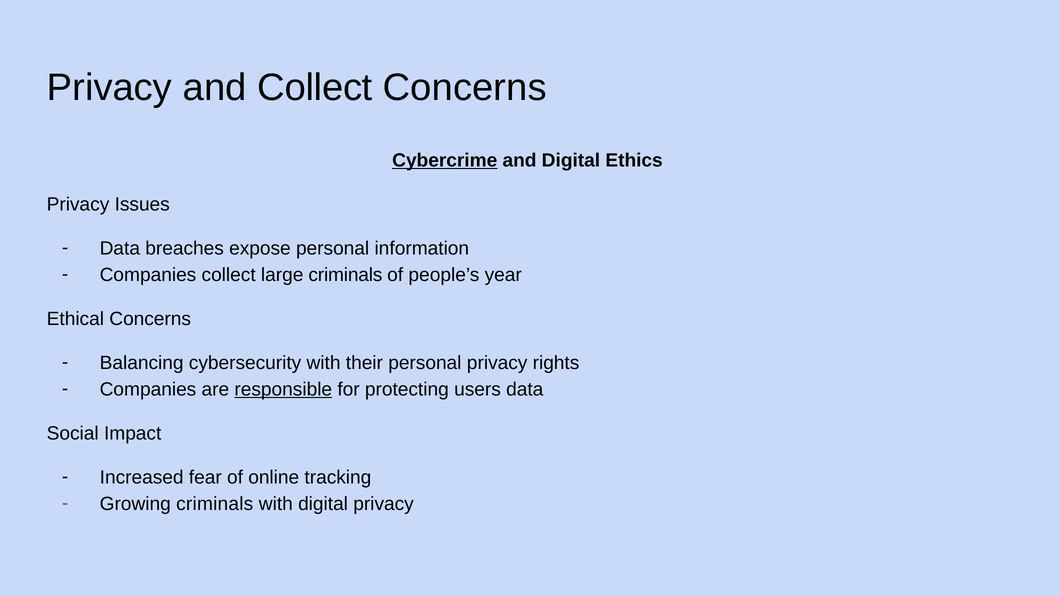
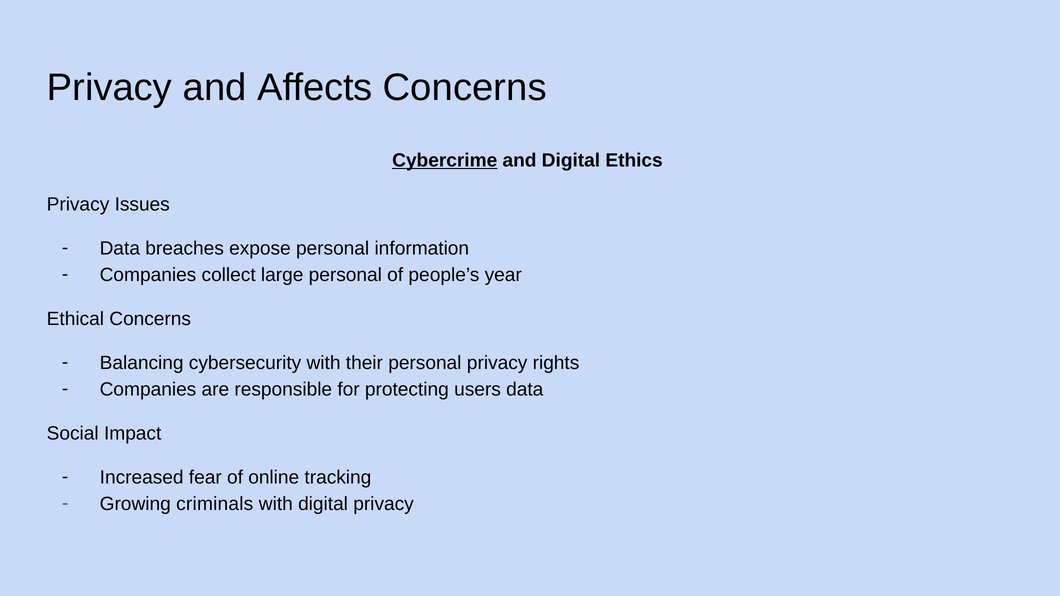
and Collect: Collect -> Affects (315, 88)
large criminals: criminals -> personal (345, 275)
responsible underline: present -> none (283, 390)
